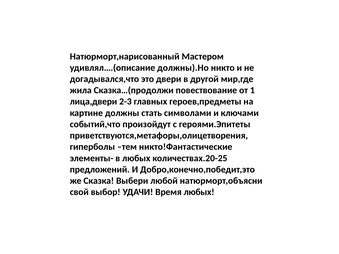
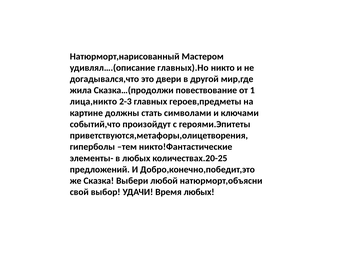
должны).Но: должны).Но -> главных).Но (183, 68)
лица,двери: лица,двери -> лица,никто (93, 102)
